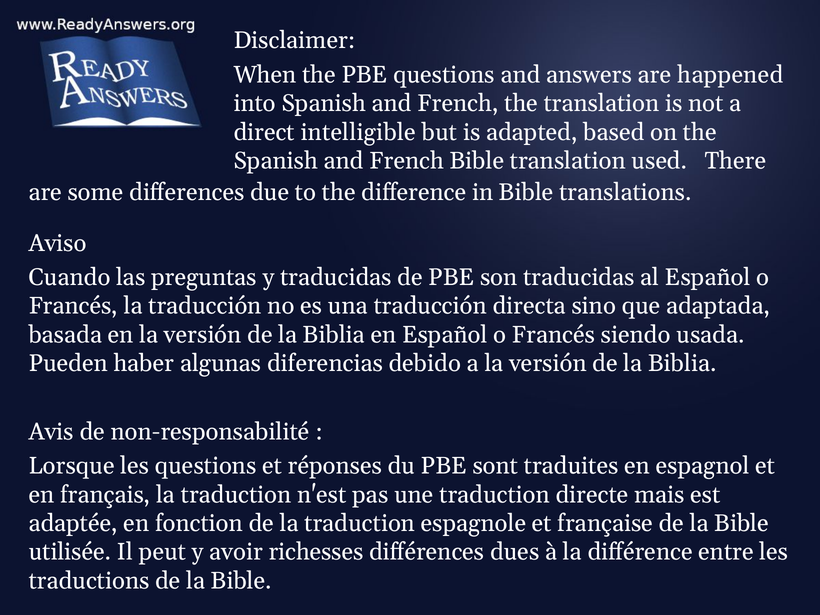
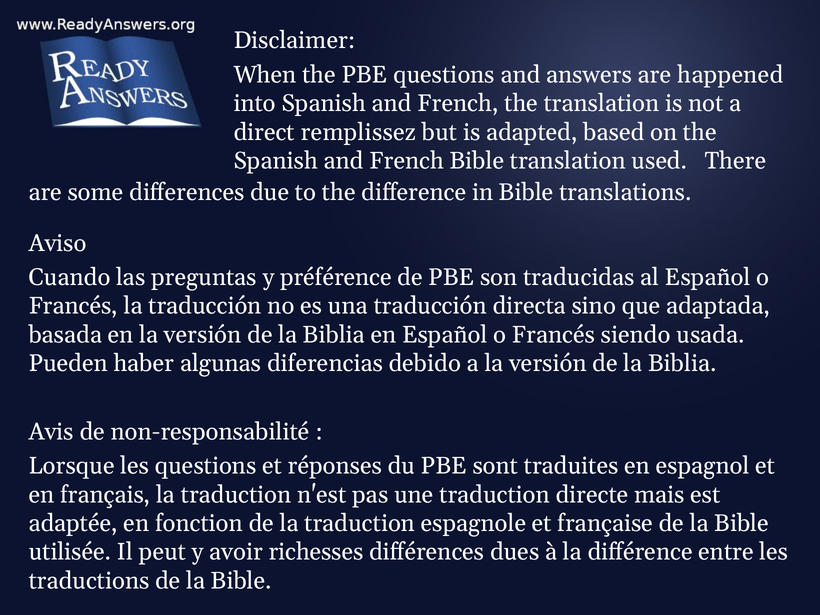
intelligible: intelligible -> remplissez (358, 132)
y traducidas: traducidas -> préférence (336, 277)
